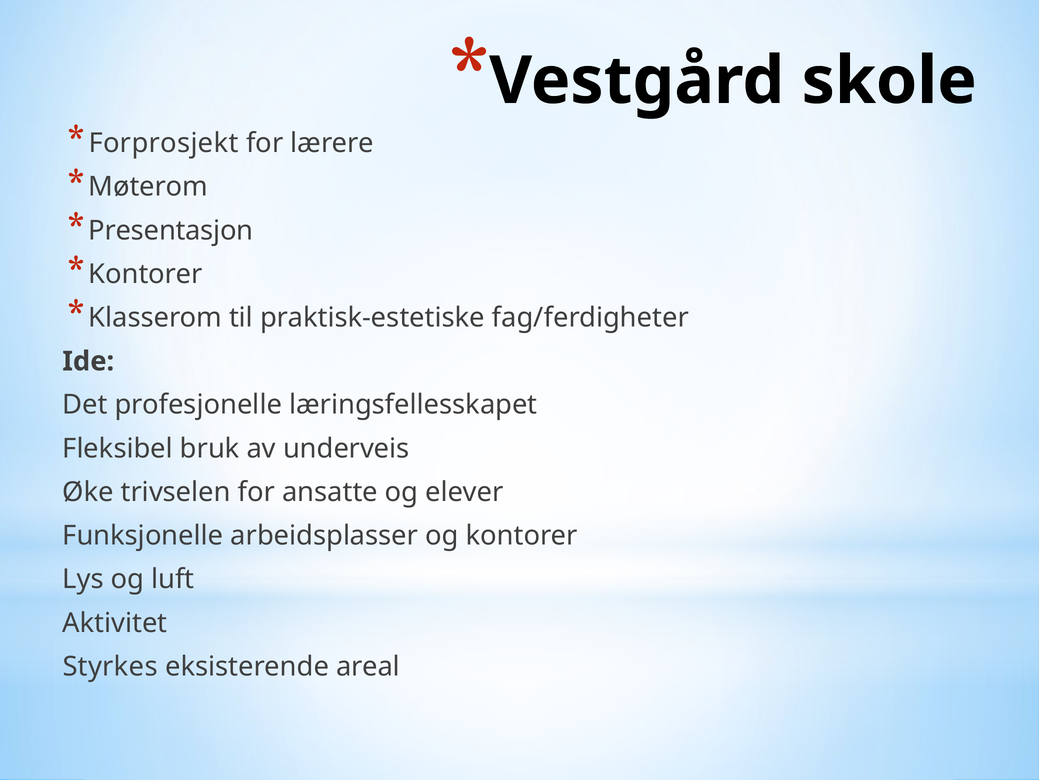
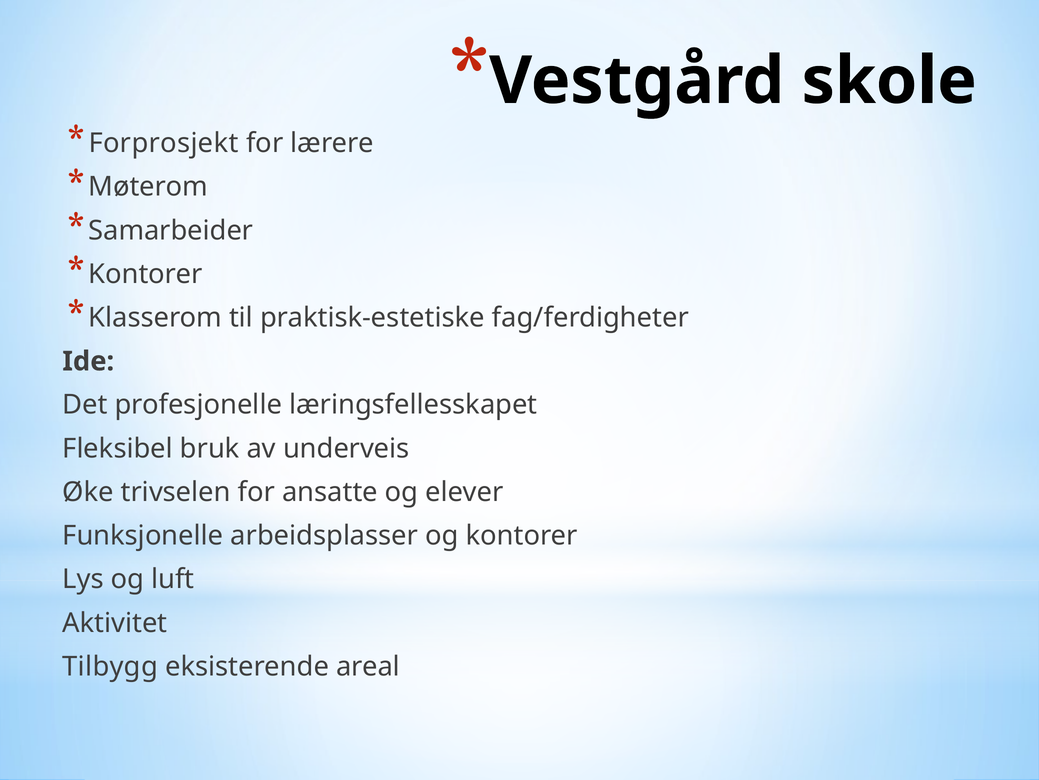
Presentasjon: Presentasjon -> Samarbeider (171, 230)
Styrkes: Styrkes -> Tilbygg (110, 666)
